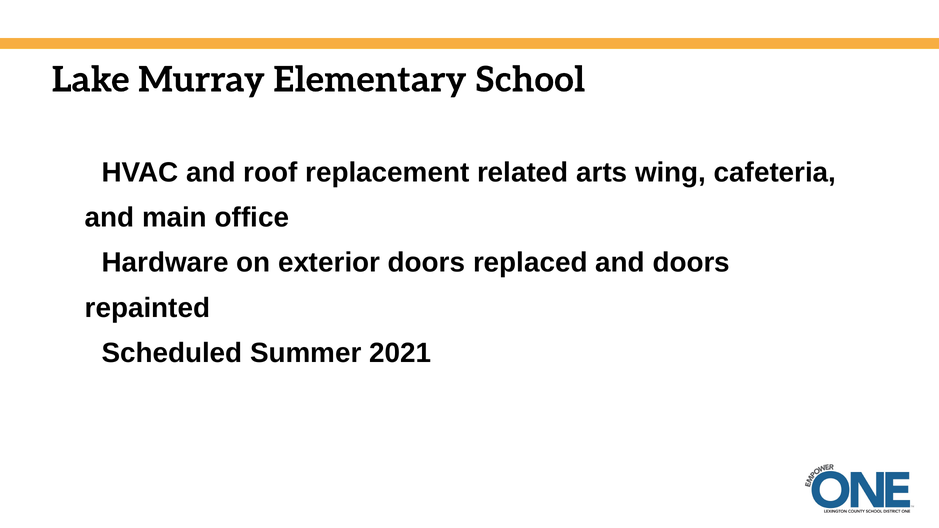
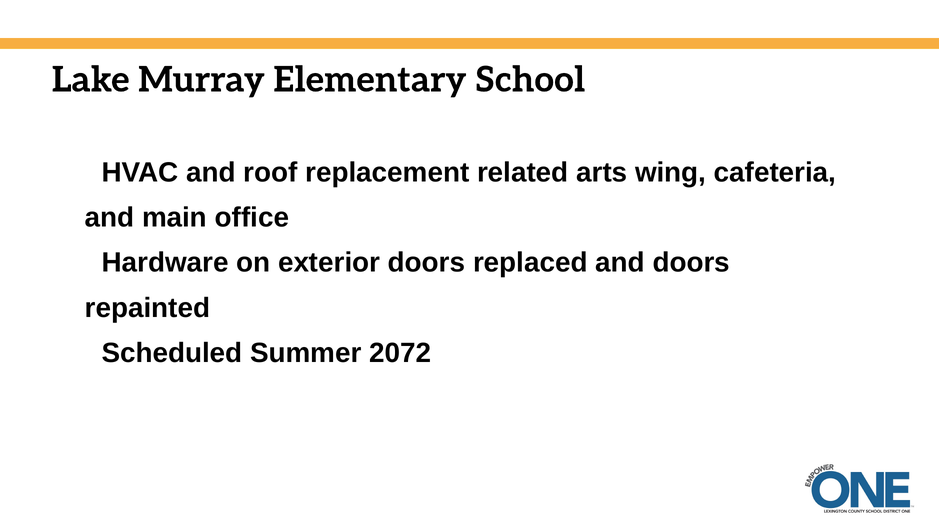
2021: 2021 -> 2072 (400, 353)
